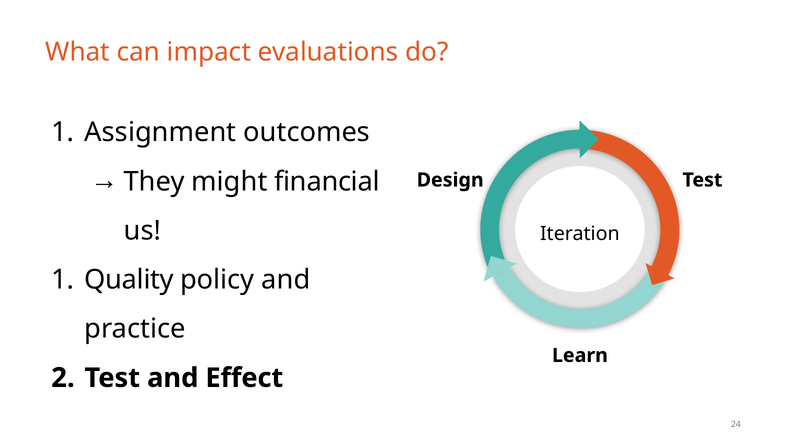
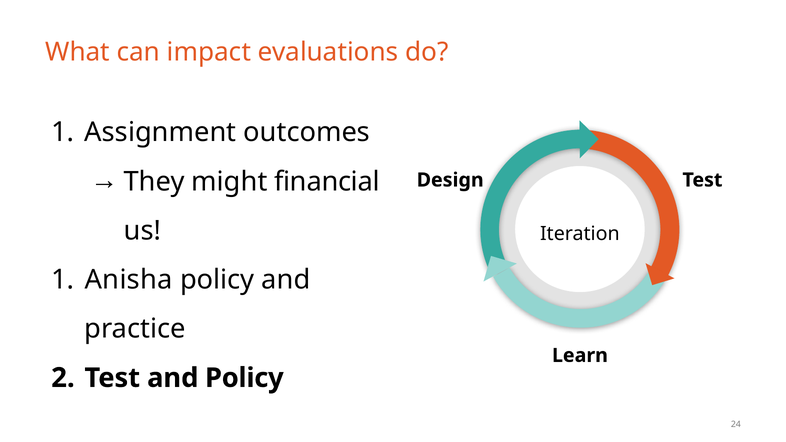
Quality: Quality -> Anisha (129, 280)
and Effect: Effect -> Policy (244, 378)
